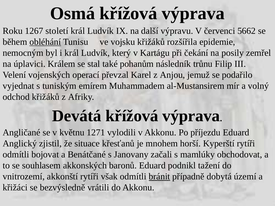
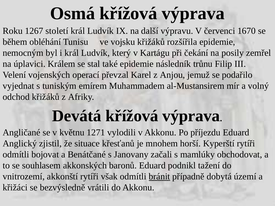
5662: 5662 -> 1670 (247, 31)
obléhání underline: present -> none (45, 42)
také pohanům: pohanům -> epidemie (137, 64)
